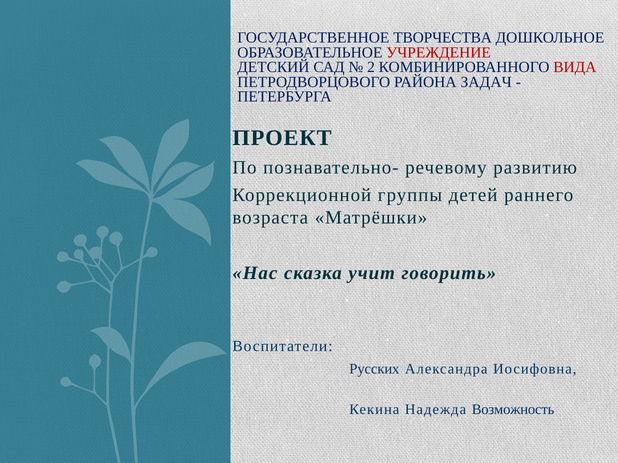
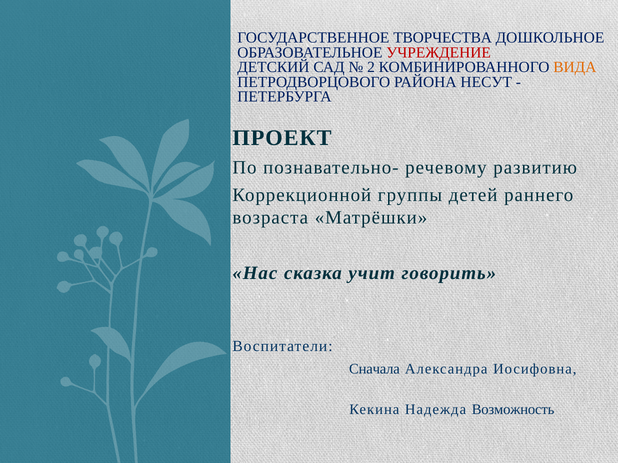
ВИДА colour: red -> orange (575, 67)
ЗАДАЧ: ЗАДАЧ -> НЕСУТ (486, 82)
Русских: Русских -> Сначала (374, 370)
